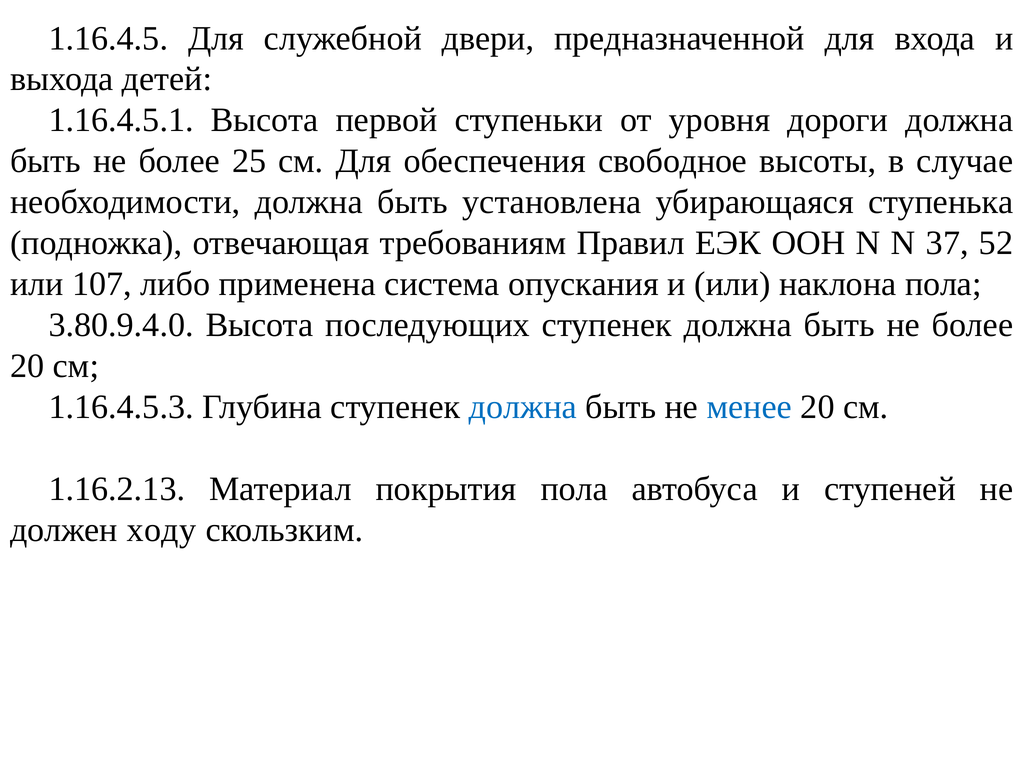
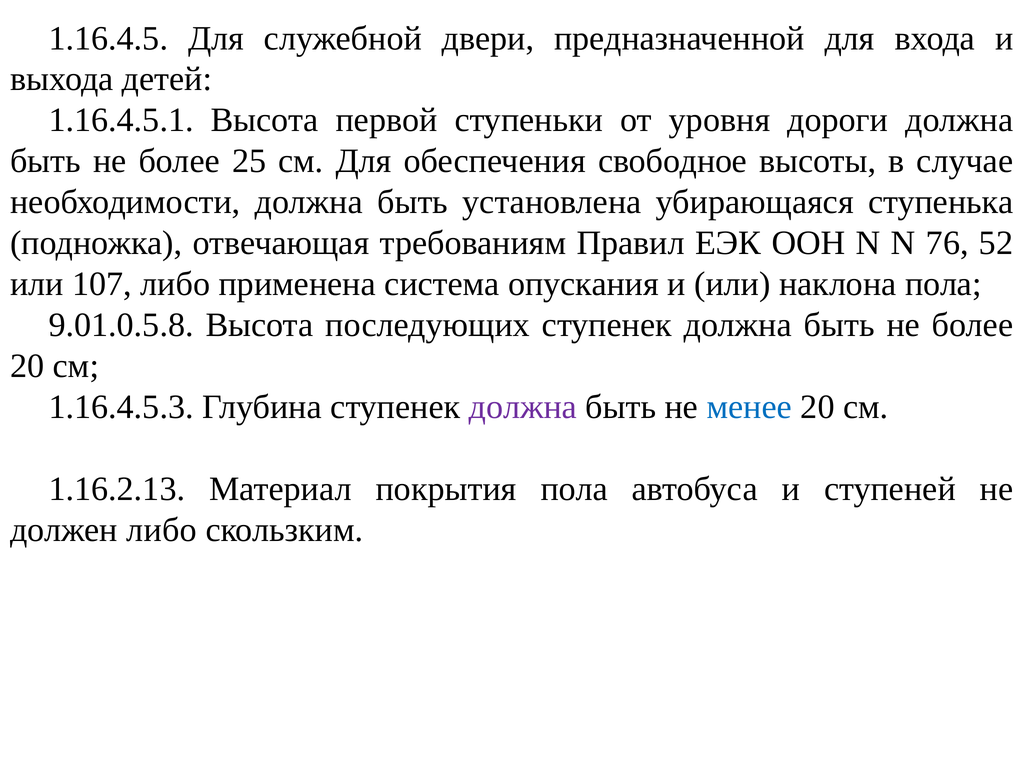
37: 37 -> 76 (947, 243)
3.80.9.4.0: 3.80.9.4.0 -> 9.01.0.5.8 (121, 325)
должна colour: blue -> purple (523, 407)
должен ходу: ходу -> либо (161, 530)
